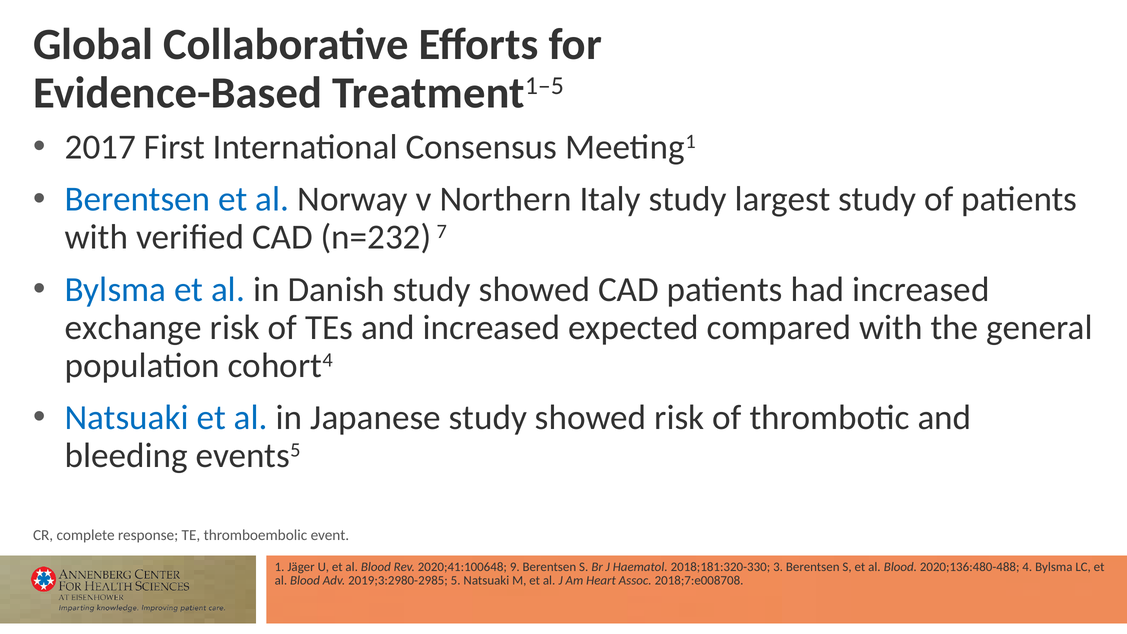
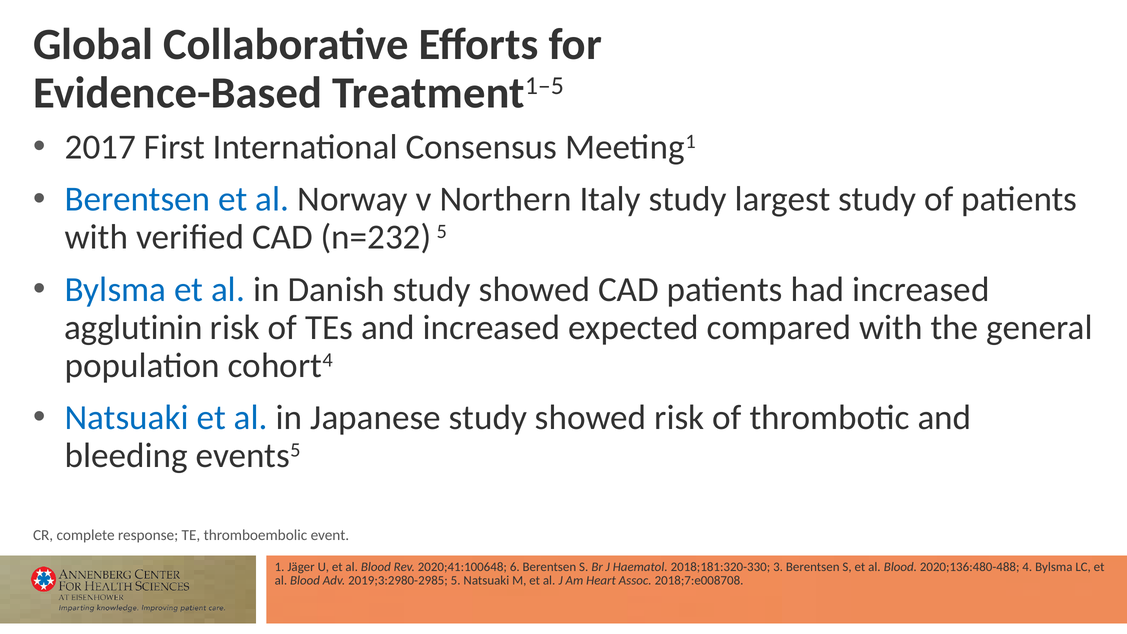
n=232 7: 7 -> 5 (442, 232)
exchange: exchange -> agglutinin (134, 327)
9: 9 -> 6 (515, 567)
